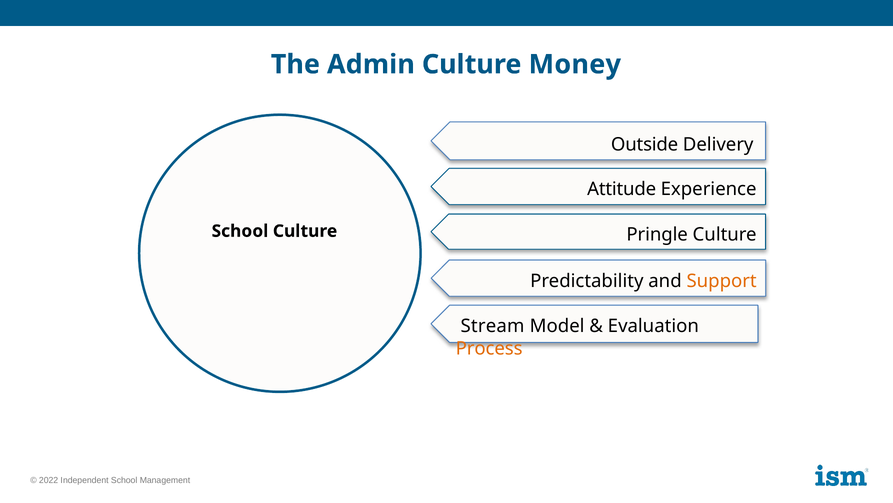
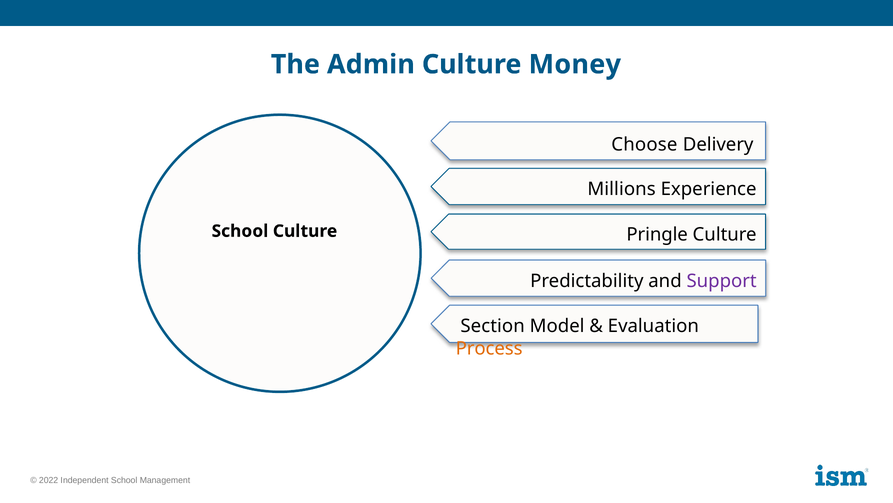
Outside: Outside -> Choose (644, 144)
Attitude: Attitude -> Millions (622, 189)
Support colour: orange -> purple (722, 281)
Stream: Stream -> Section (493, 326)
